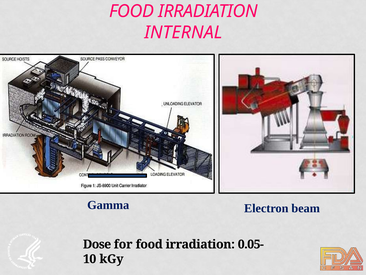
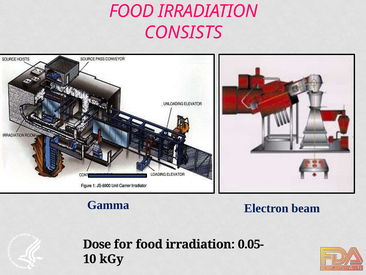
INTERNAL: INTERNAL -> CONSISTS (183, 32)
